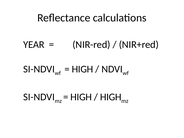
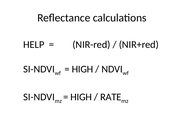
YEAR: YEAR -> HELP (34, 45)
HIGH: HIGH -> RATE (111, 97)
